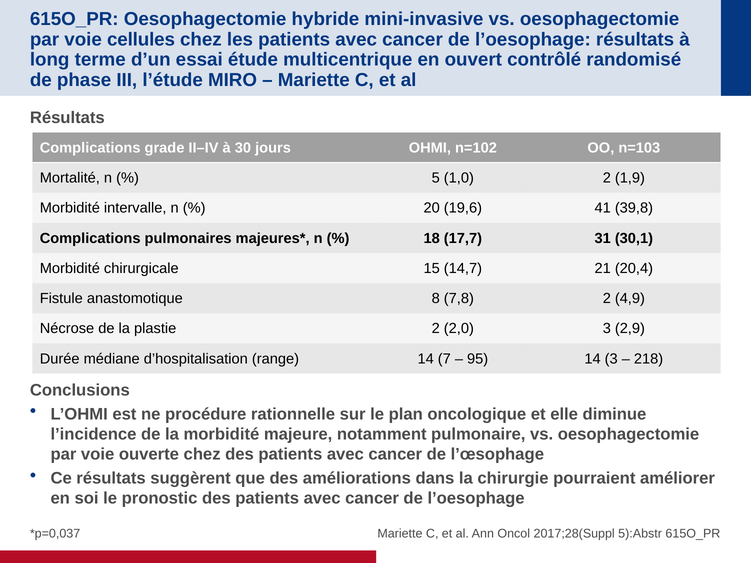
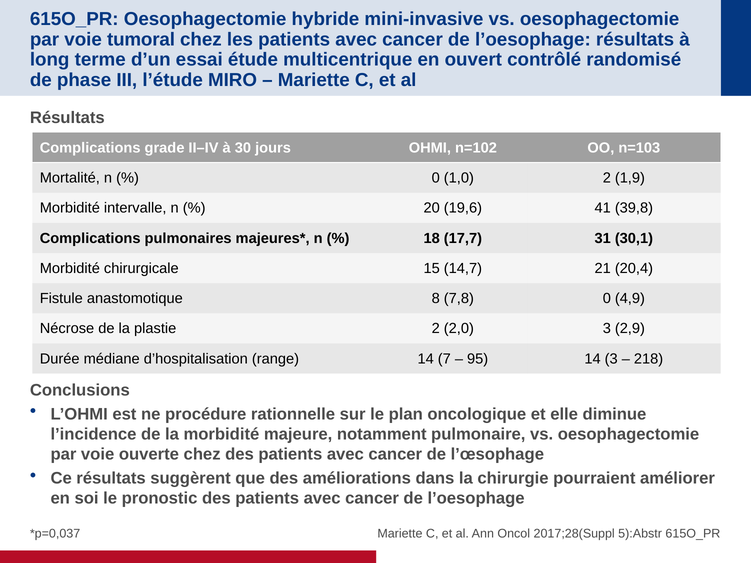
cellules: cellules -> tumoral (141, 40)
5: 5 -> 0 (436, 178)
7,8 2: 2 -> 0 (607, 299)
